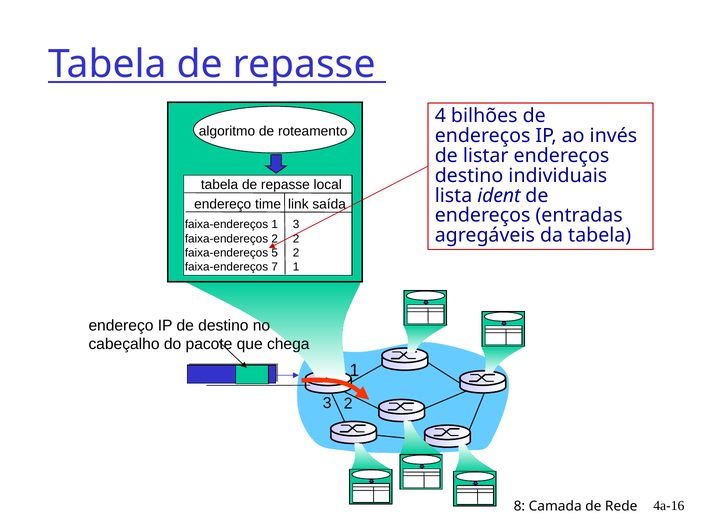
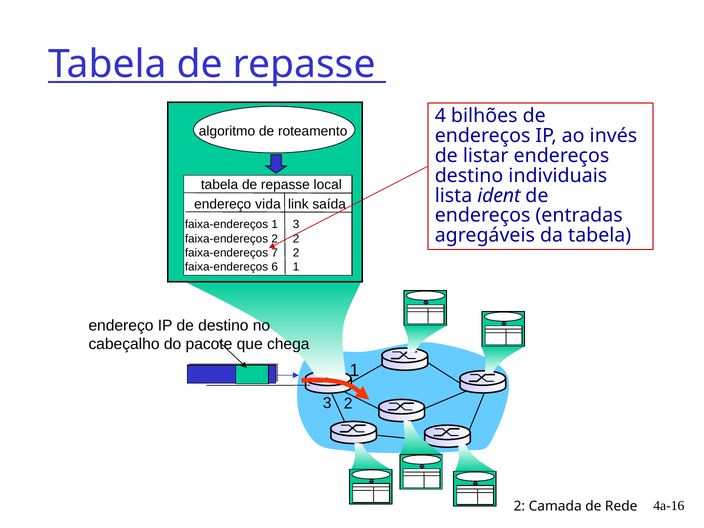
time: time -> vida (268, 204)
5: 5 -> 7 (275, 253)
7: 7 -> 6 (275, 267)
8: 8 -> 2 (519, 506)
